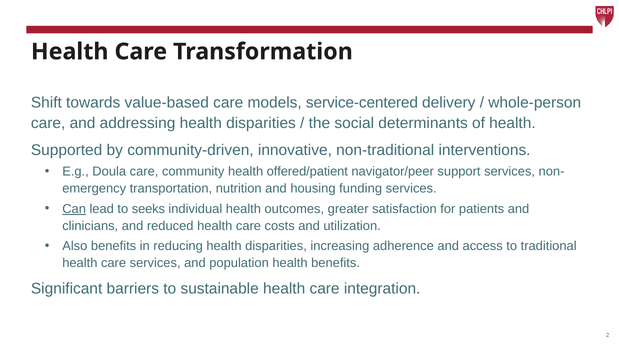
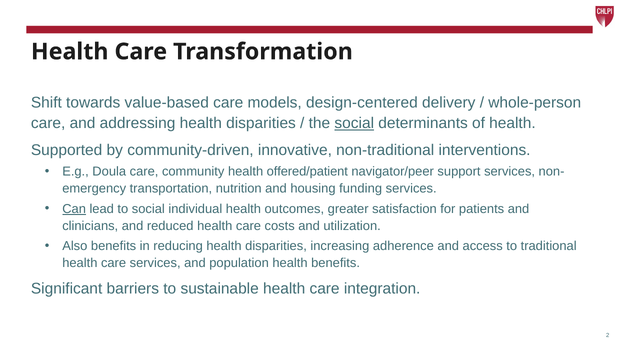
service-centered: service-centered -> design-centered (362, 103)
social underline: none -> present (354, 123)
to seeks: seeks -> social (148, 209)
